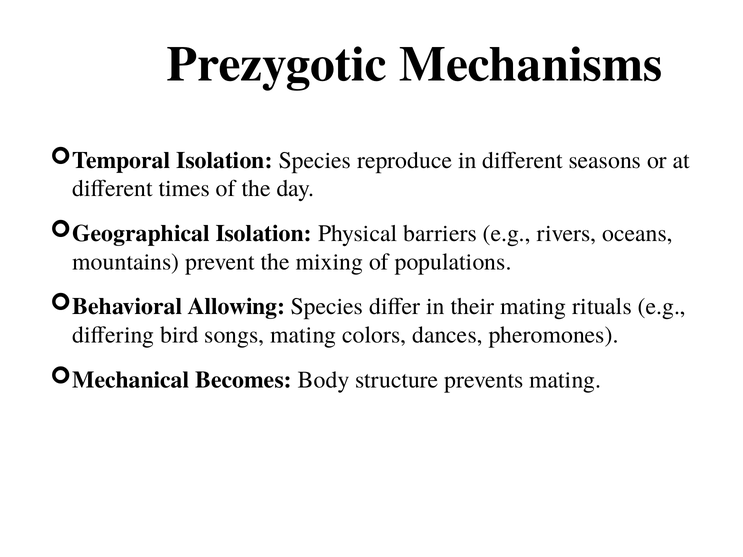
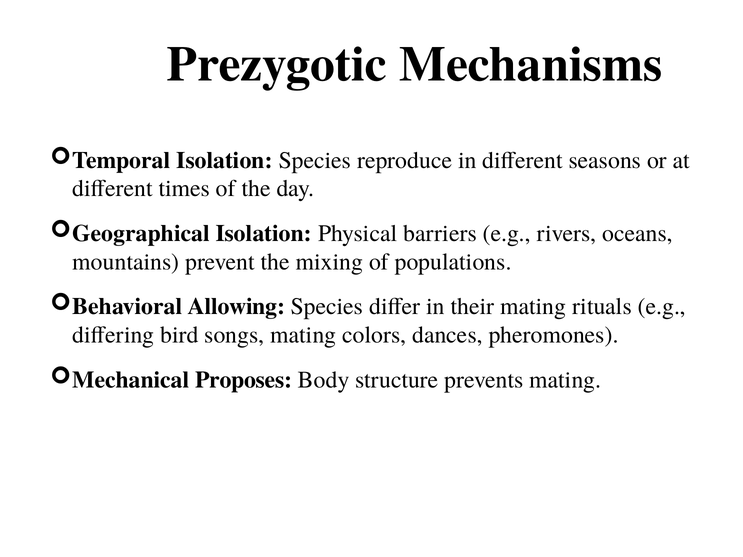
Becomes: Becomes -> Proposes (244, 380)
